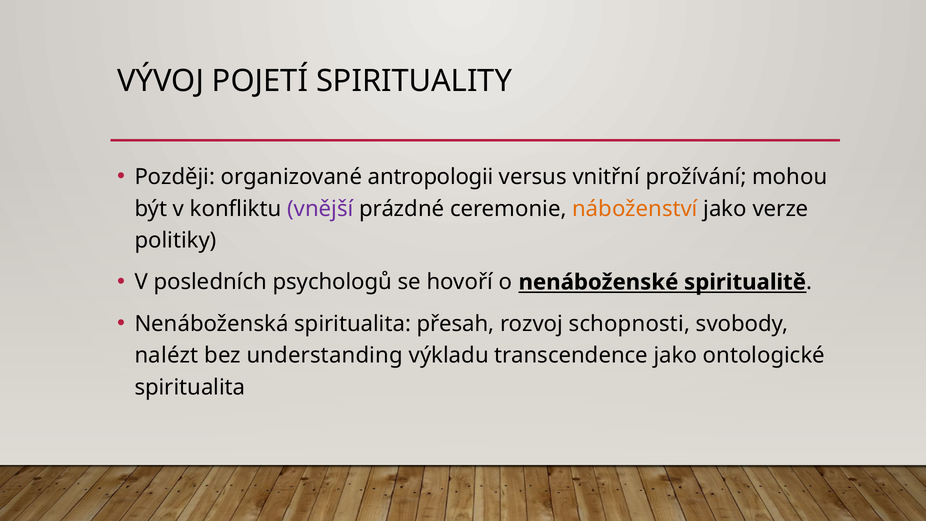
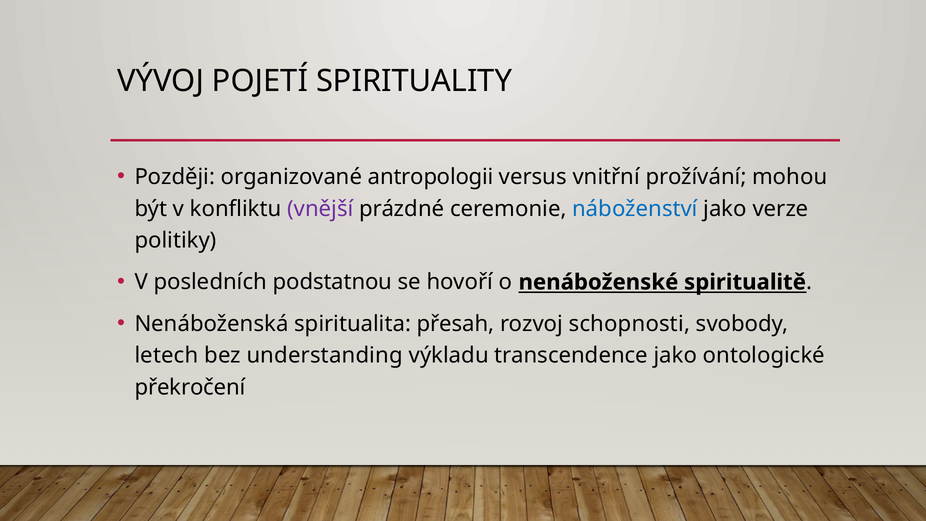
náboženství colour: orange -> blue (635, 209)
psychologů: psychologů -> podstatnou (332, 282)
nalézt: nalézt -> letech (167, 356)
spiritualita: spiritualita -> překročení (190, 387)
